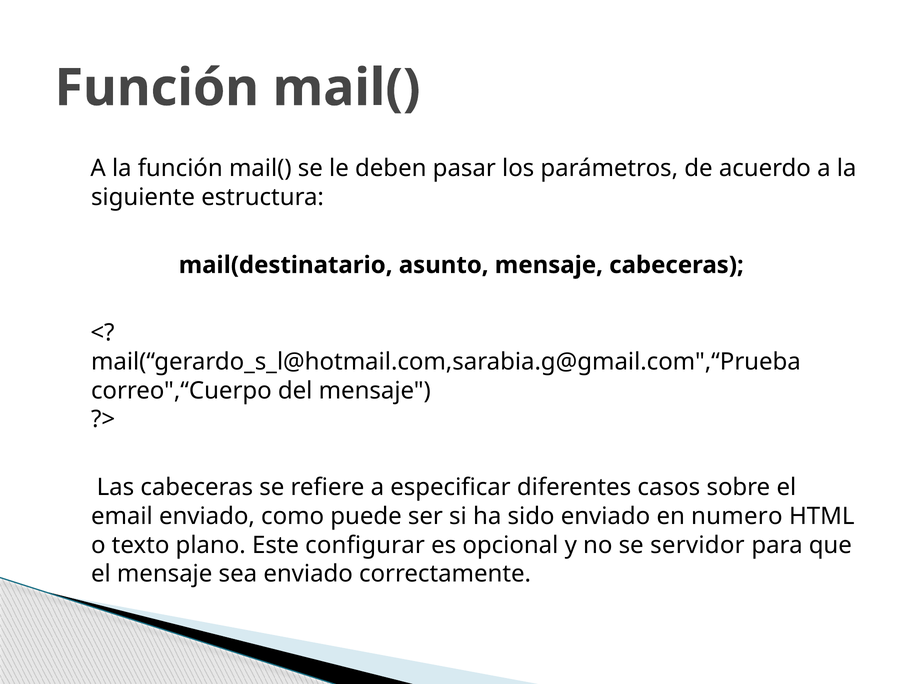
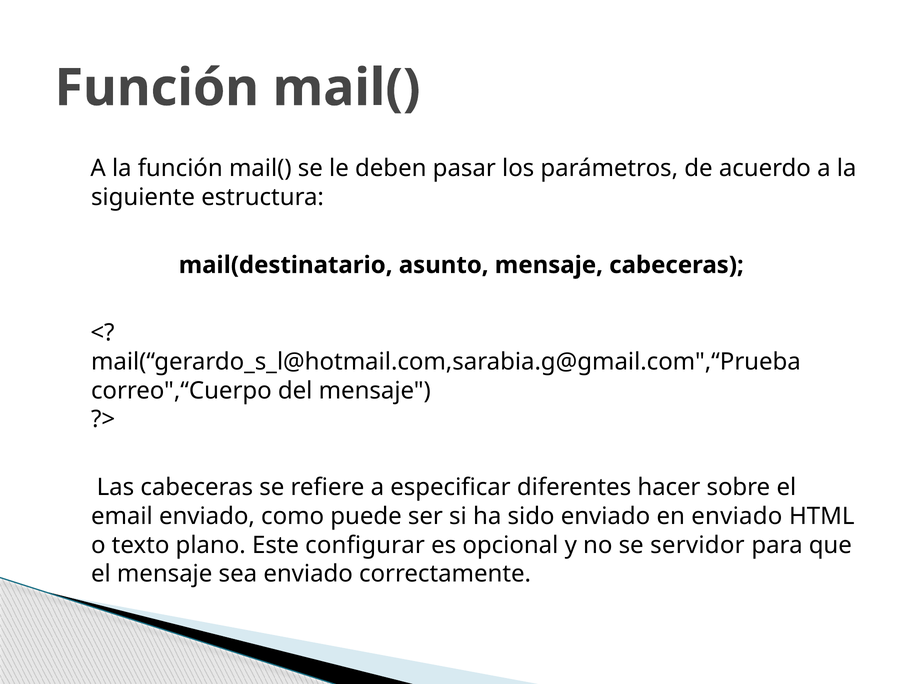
casos: casos -> hacer (669, 487)
en numero: numero -> enviado (737, 516)
